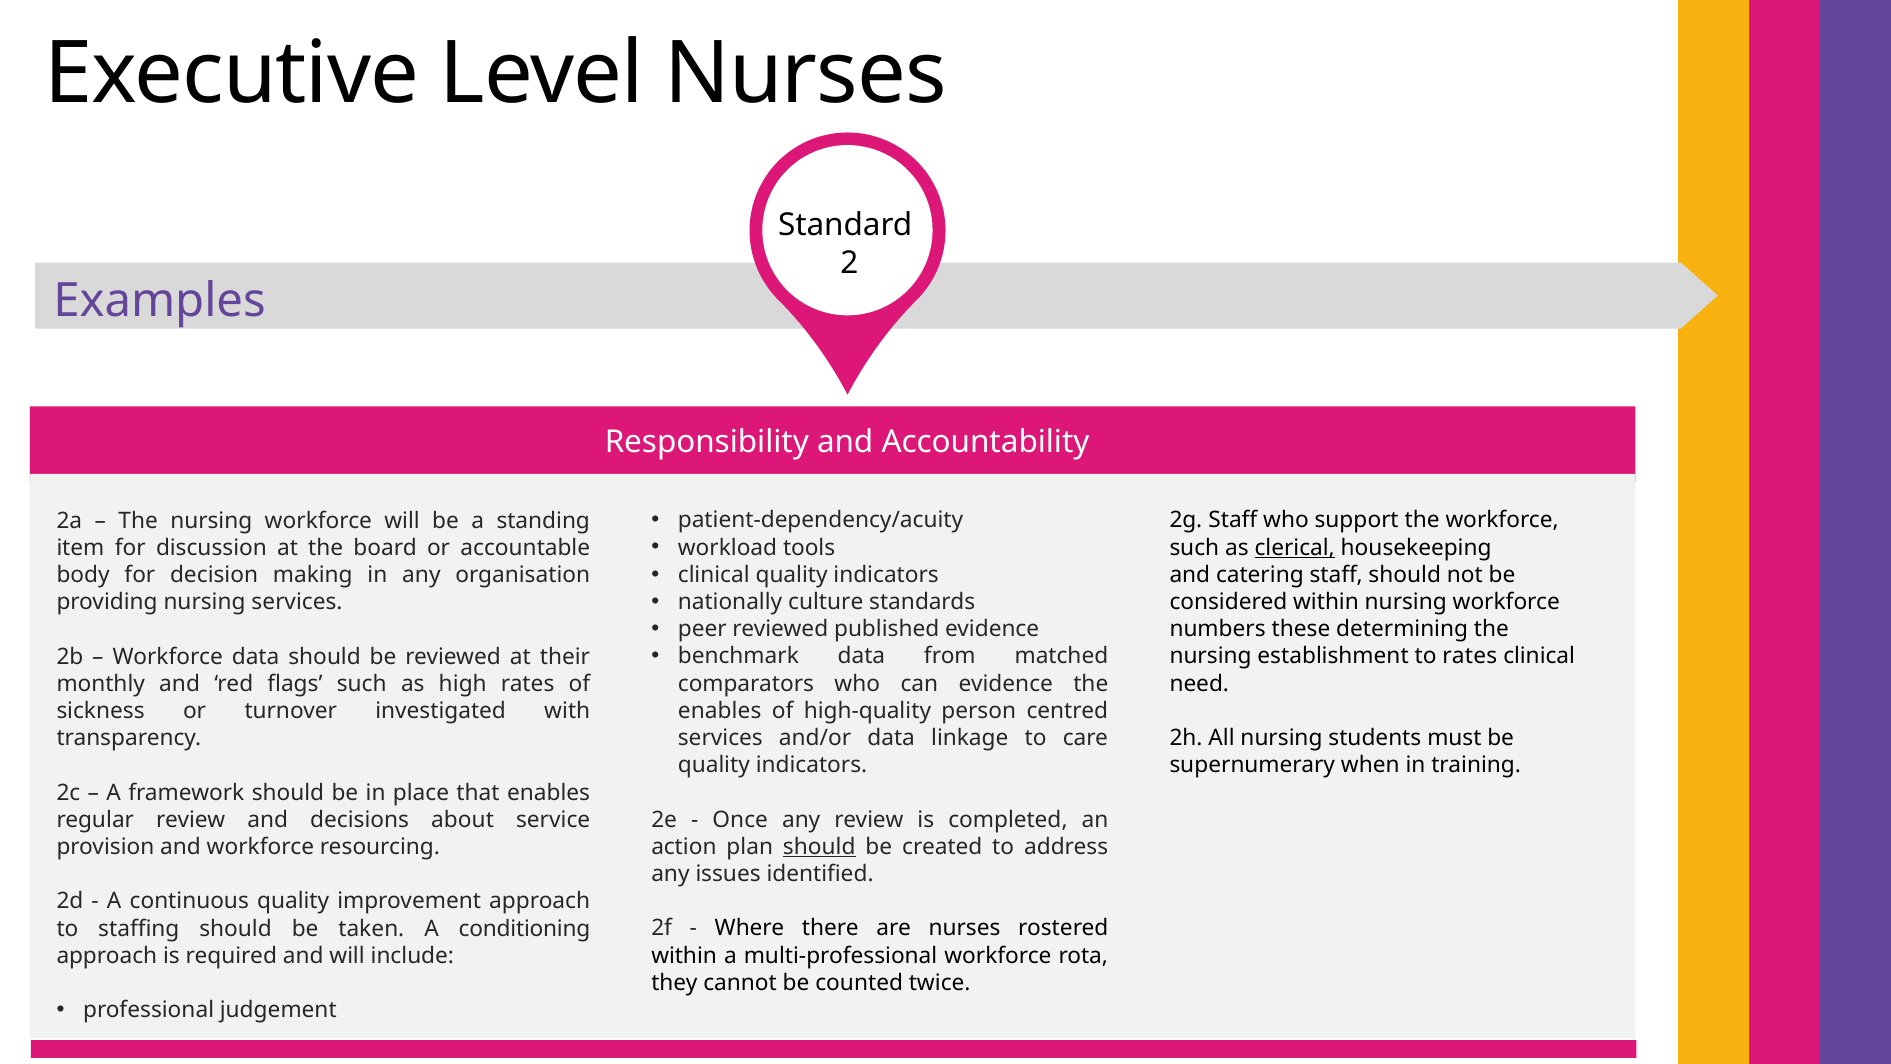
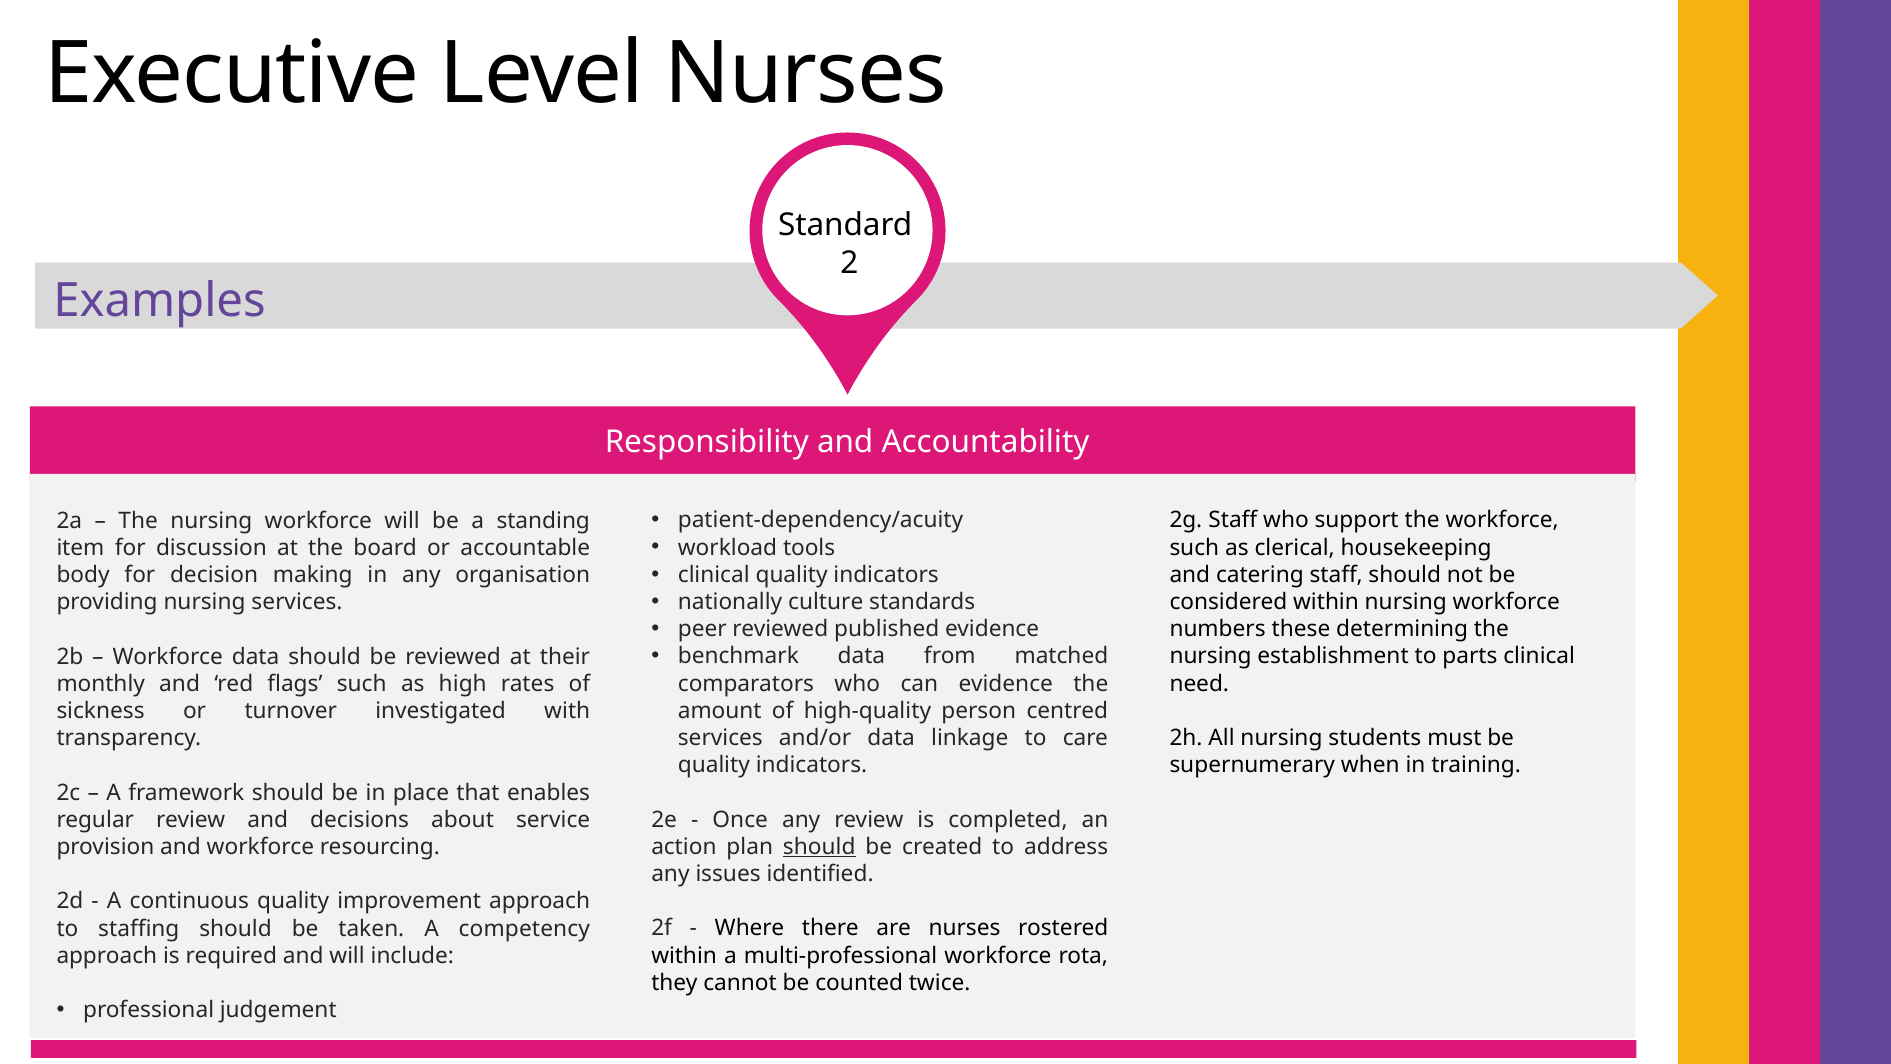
clerical underline: present -> none (1295, 547)
to rates: rates -> parts (1470, 656)
enables: enables -> amount (720, 711)
conditioning: conditioning -> competency (524, 928)
